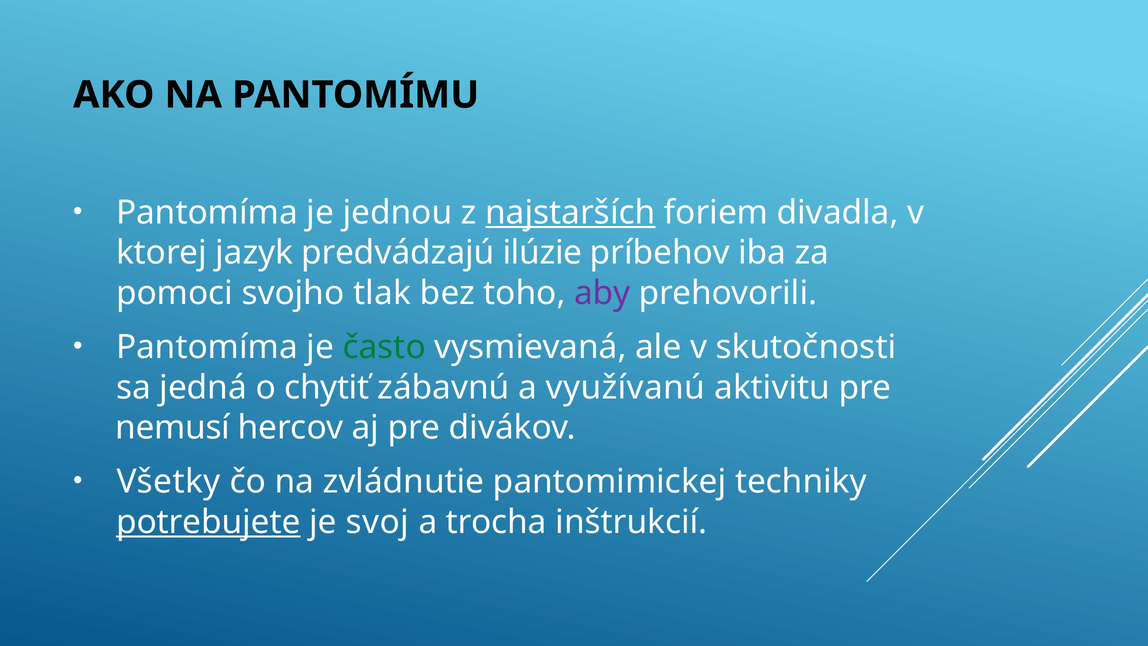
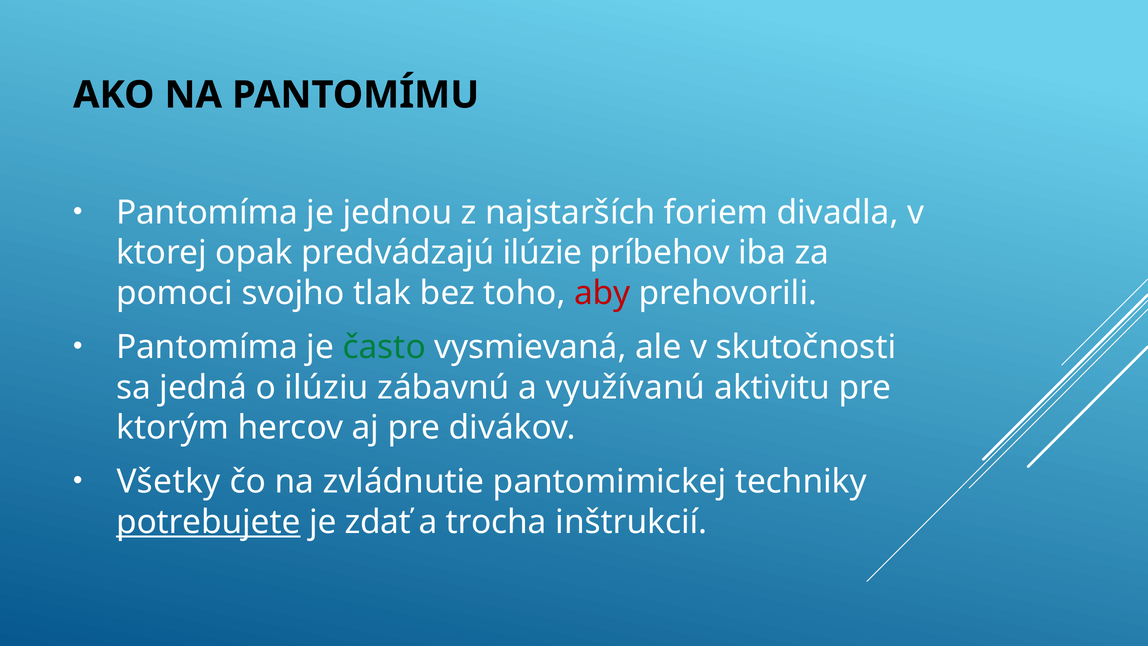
najstarších underline: present -> none (570, 213)
jazyk: jazyk -> opak (254, 253)
aby colour: purple -> red (602, 293)
chytiť: chytiť -> ilúziu (327, 387)
nemusí: nemusí -> ktorým (173, 428)
svoj: svoj -> zdať (378, 522)
